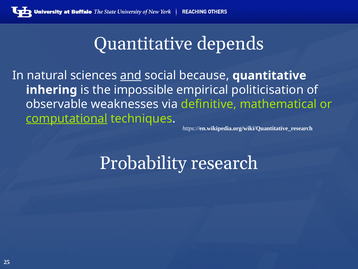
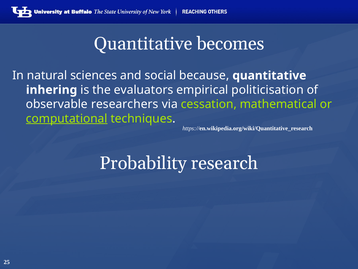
depends: depends -> becomes (231, 44)
and underline: present -> none (131, 75)
impossible: impossible -> evaluators (144, 90)
weaknesses: weaknesses -> researchers (125, 104)
definitive: definitive -> cessation (209, 104)
